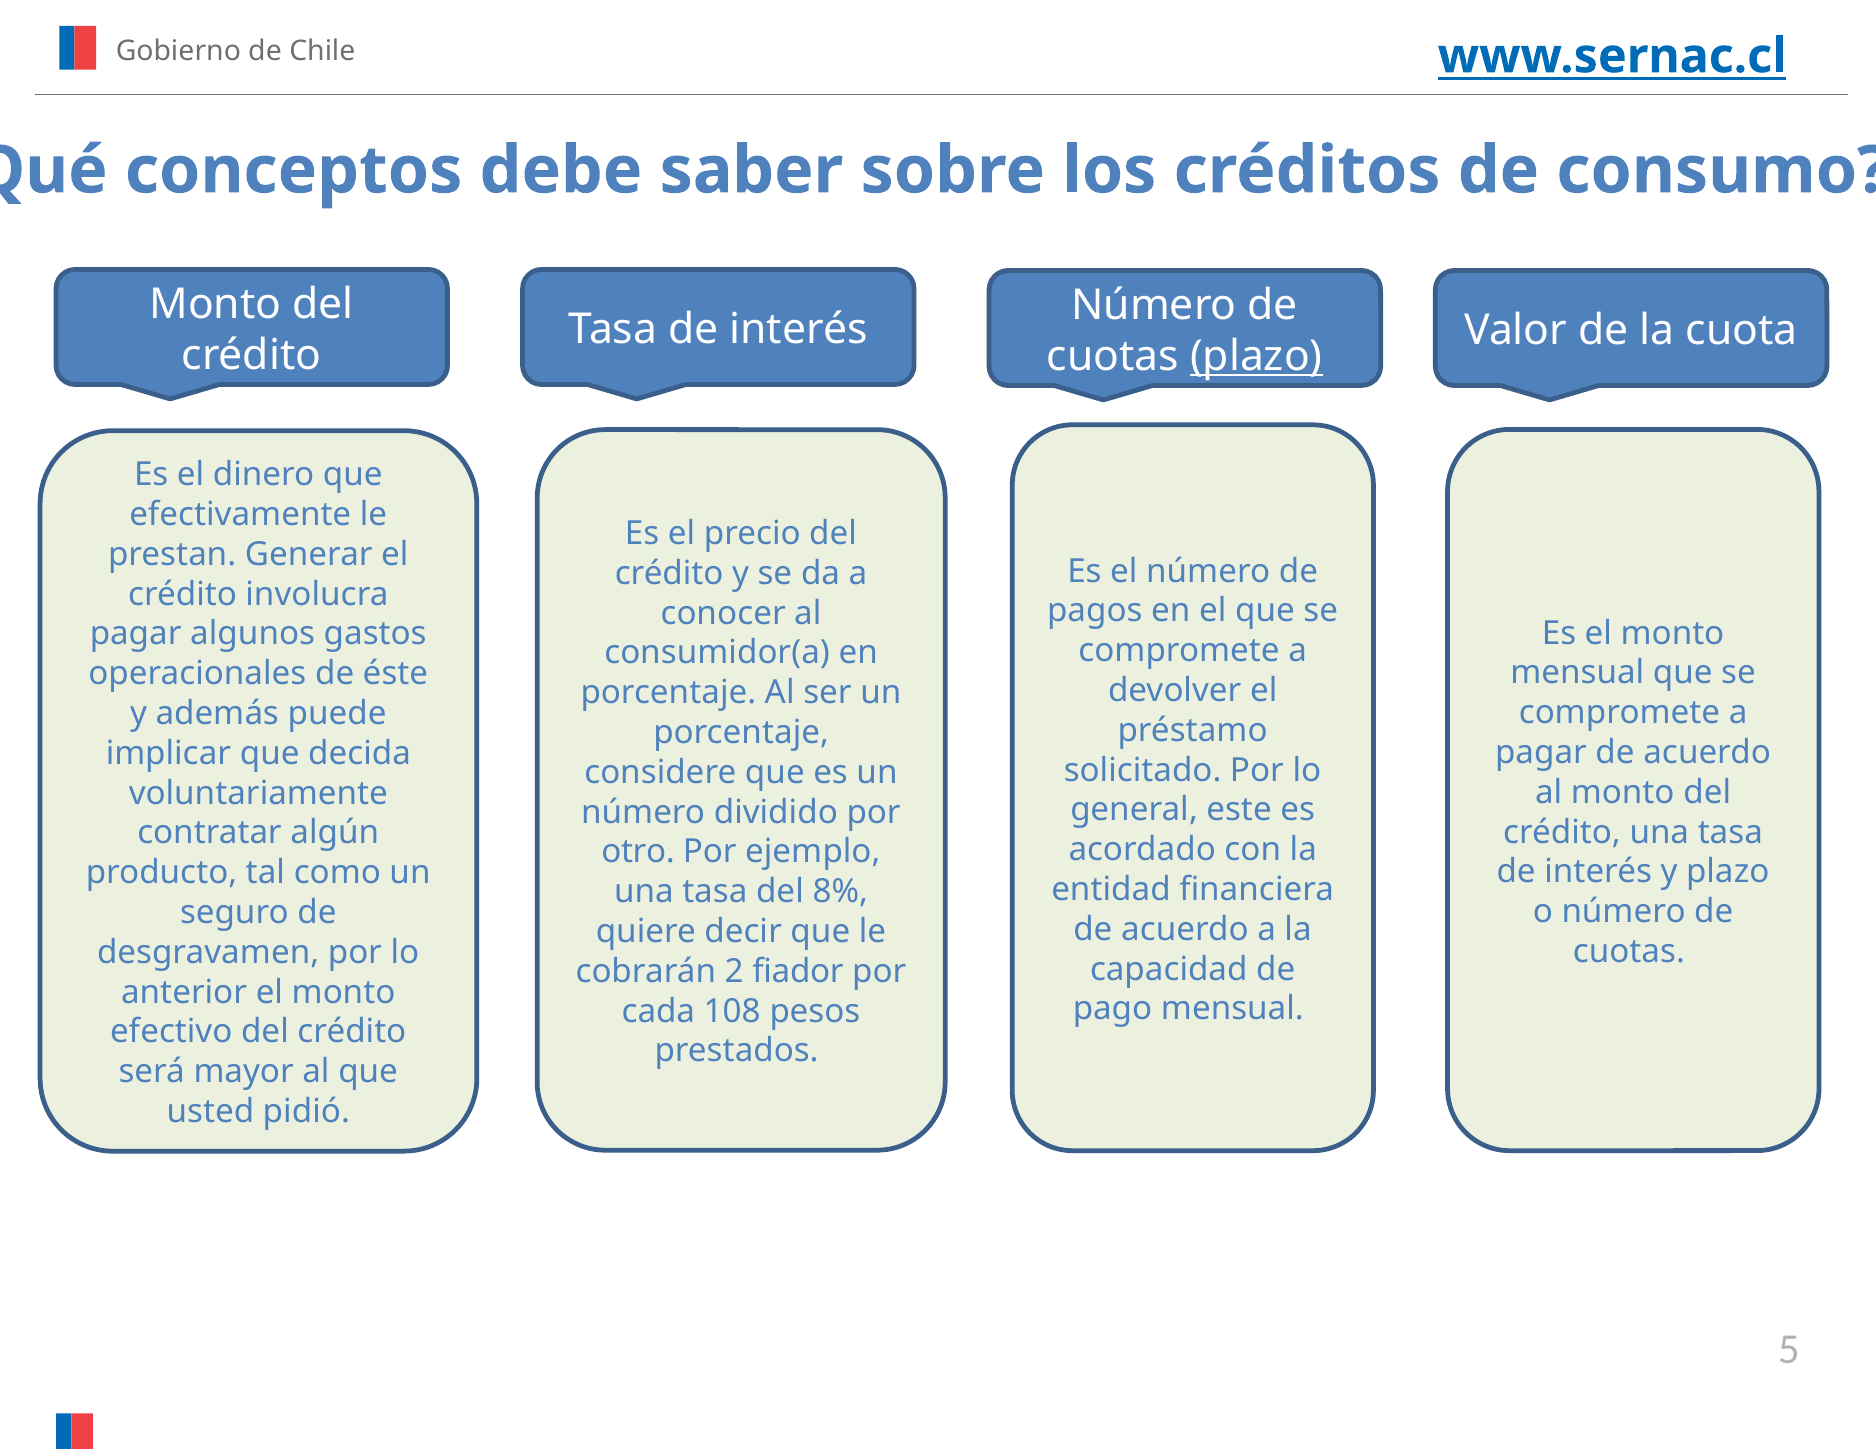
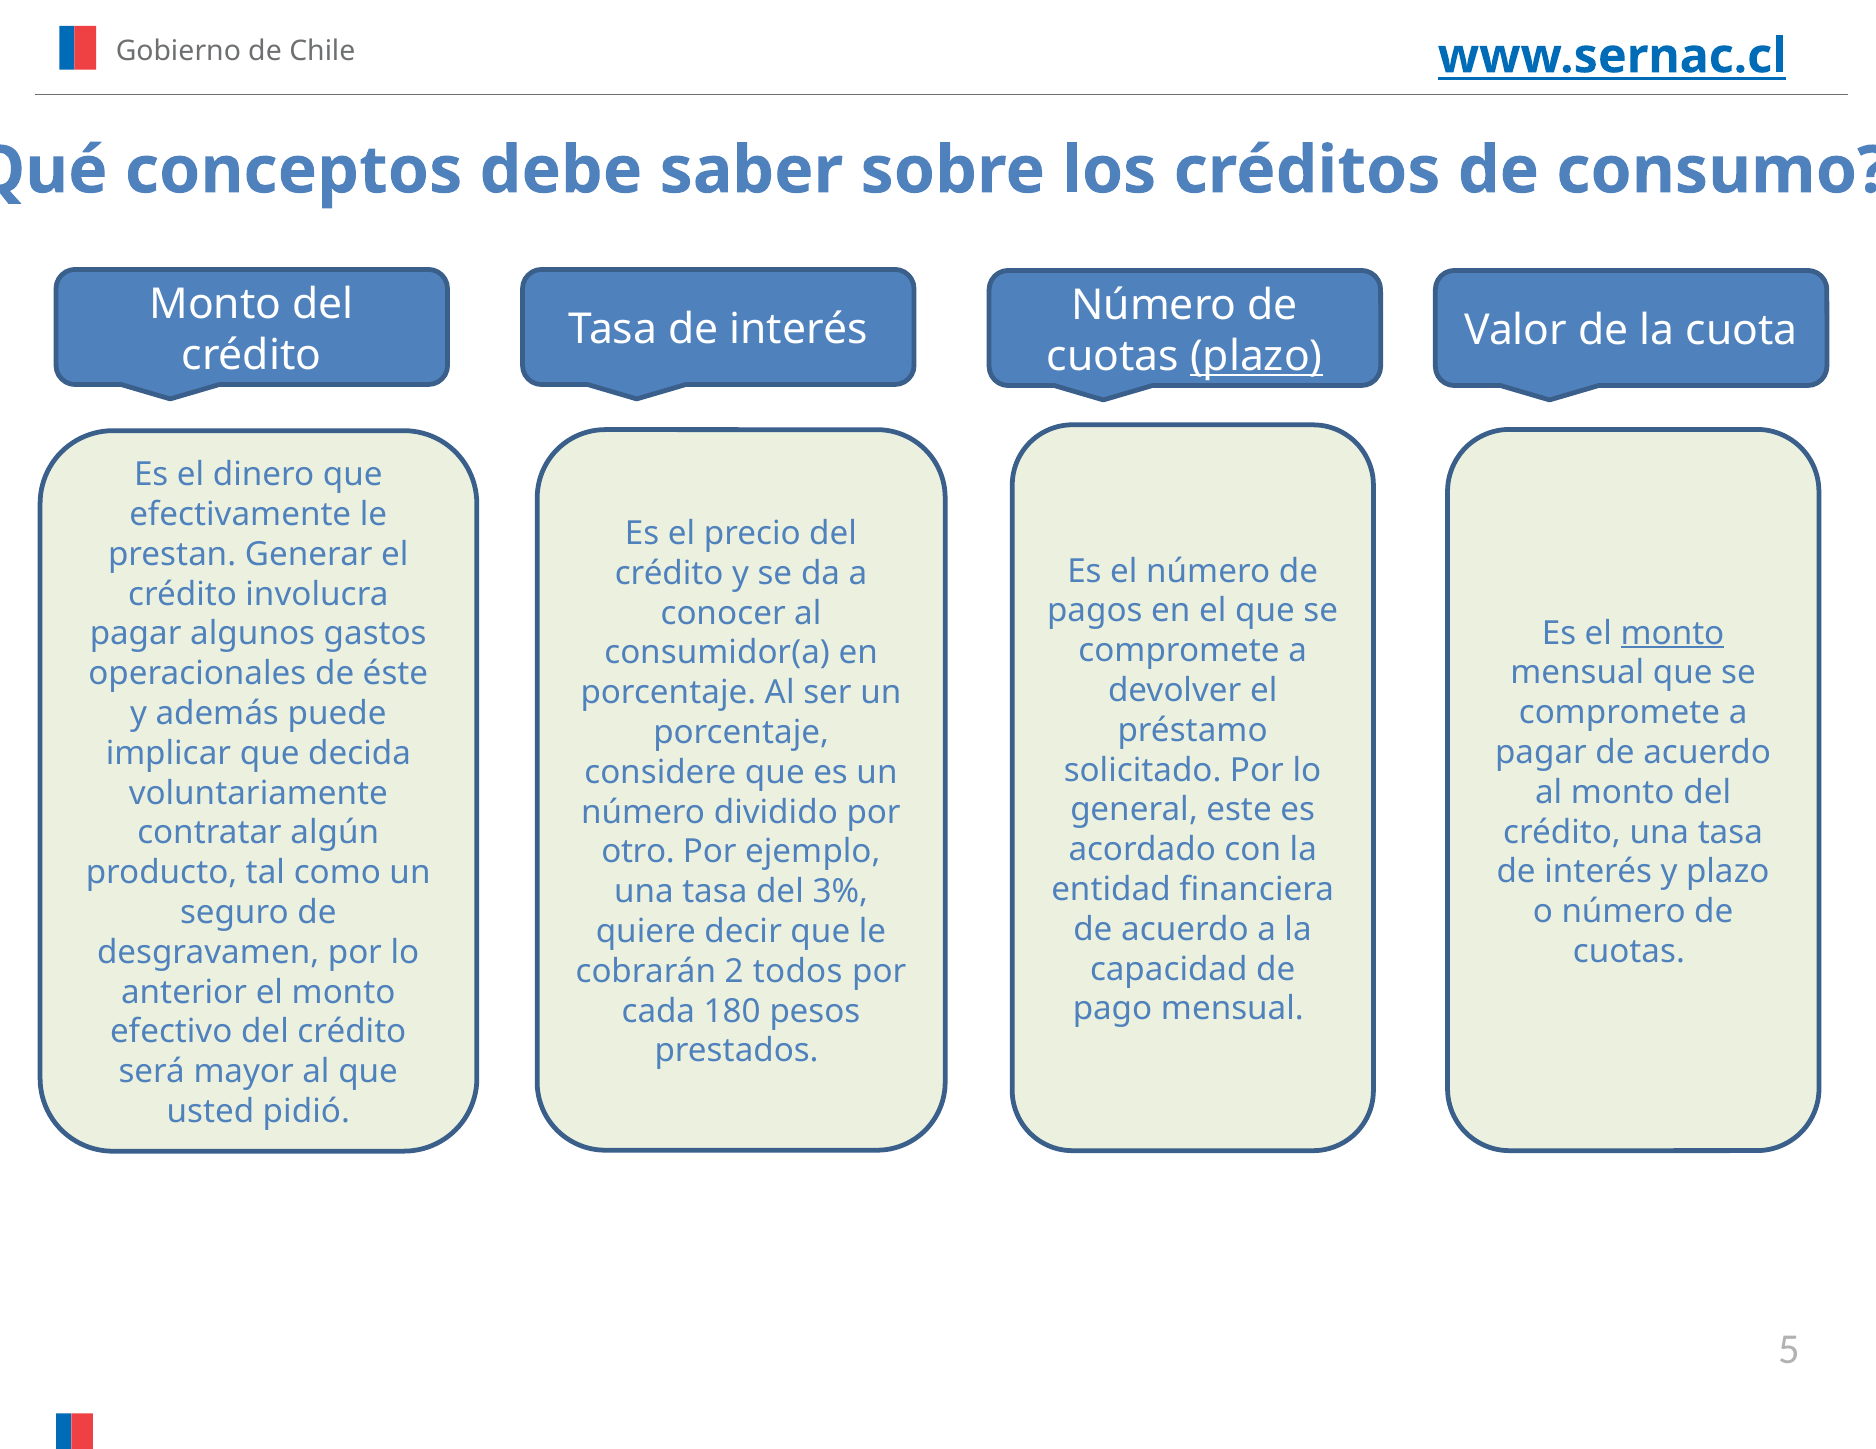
monto underline: none -> present (1673, 633)
8%: 8% -> 3% (840, 892)
fiador: fiador -> todos (798, 972)
108: 108 -> 180 (732, 1012)
